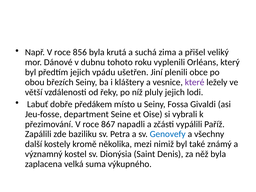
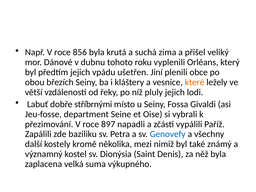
které colour: purple -> orange (195, 82)
předákem: předákem -> stříbrnými (93, 104)
867: 867 -> 897 (108, 124)
